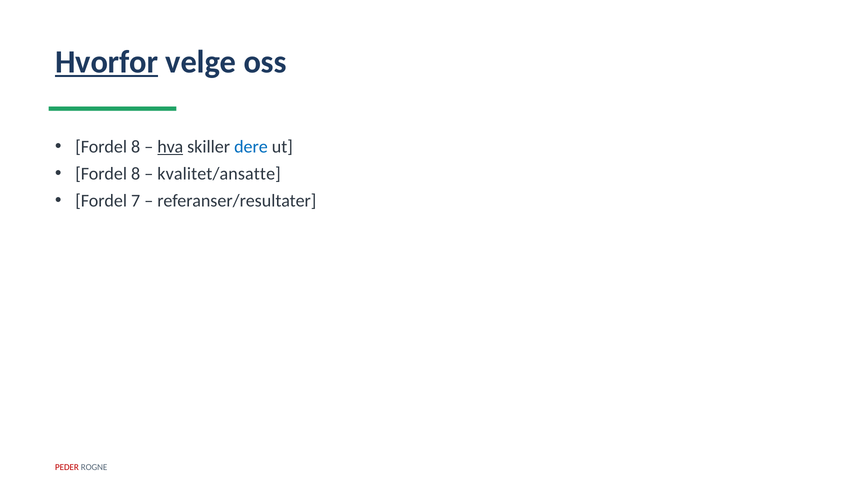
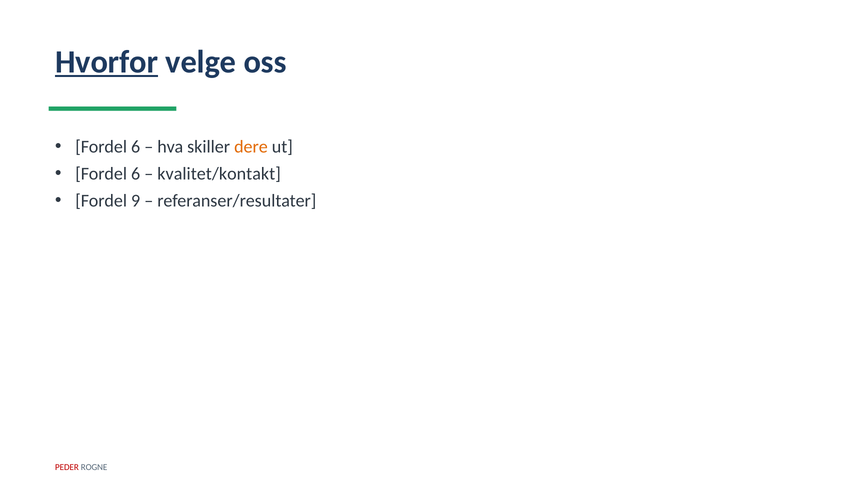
8: 8 -> 6 (136, 147)
hva underline: present -> none (170, 147)
dere colour: blue -> orange (251, 147)
8: 8 -> 6 (136, 174)
kvalitet/ansatte: kvalitet/ansatte -> kvalitet/kontakt (219, 174)
7: 7 -> 9 (136, 201)
